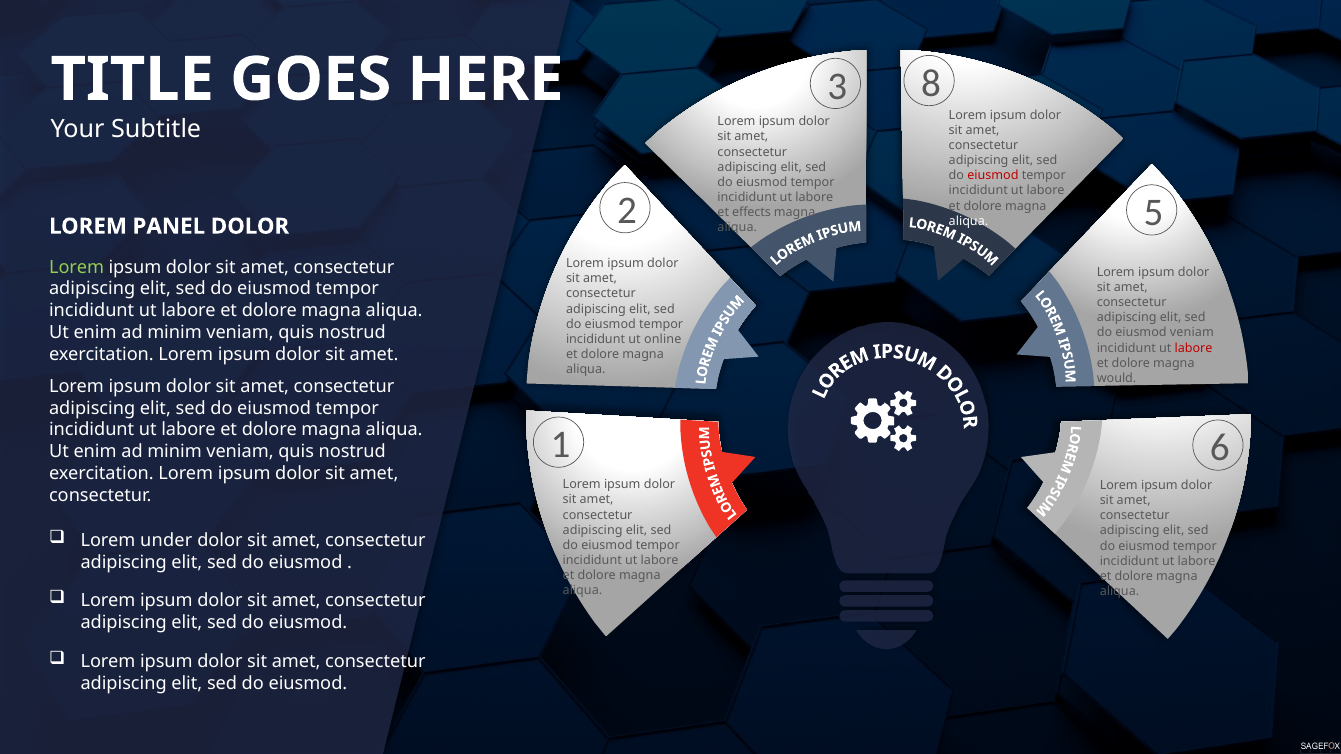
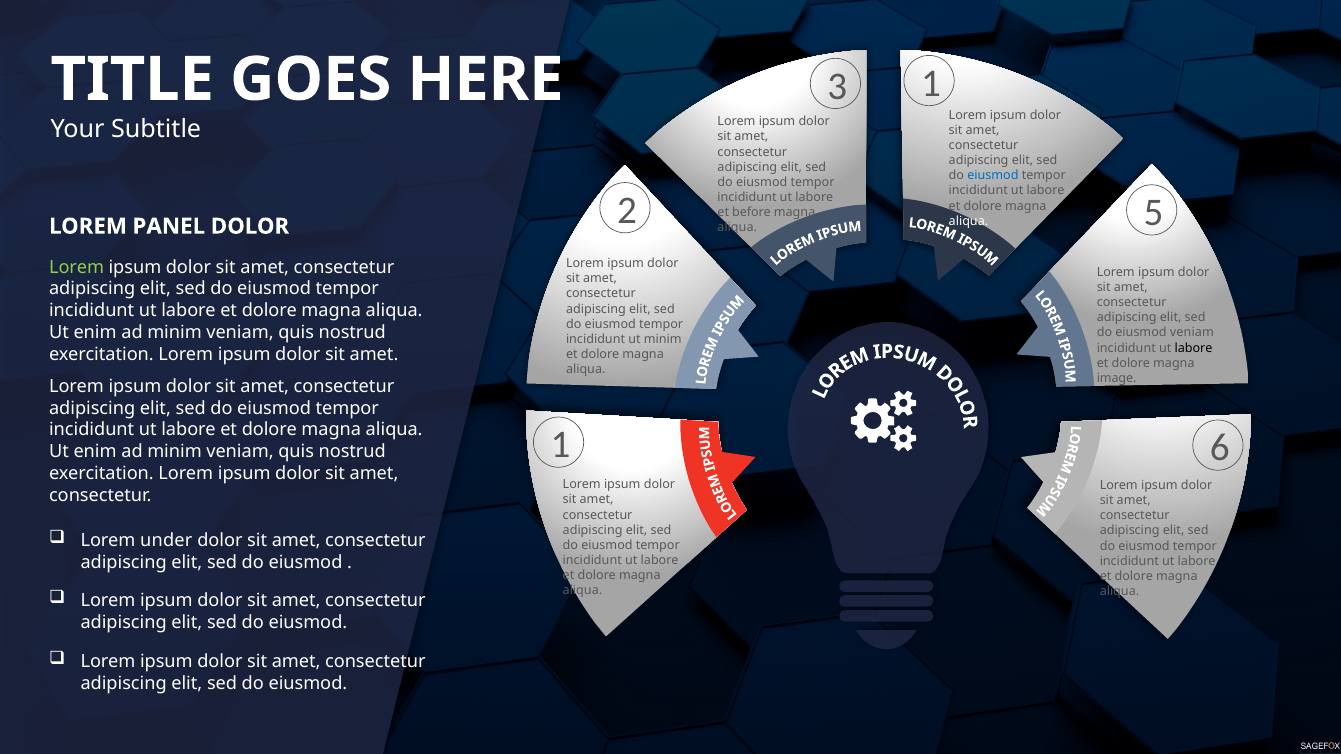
8: 8 -> 1 (931, 83)
eiusmod colour: red -> blue (993, 176)
effects: effects -> before (751, 212)
ut online: online -> minim (663, 339)
labore colour: red -> black (1194, 348)
would: would -> image (1117, 378)
